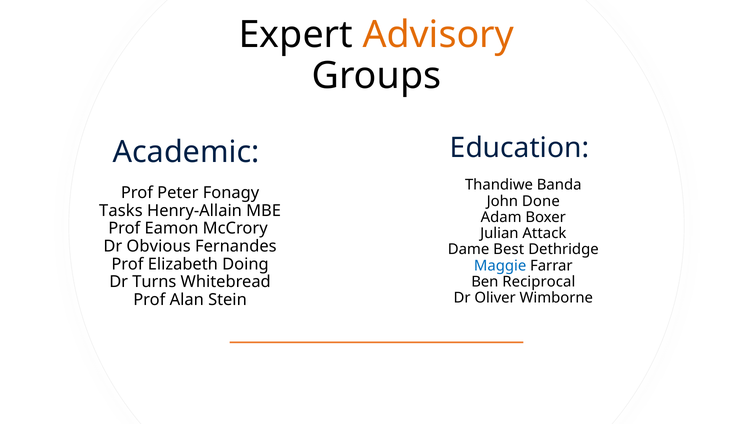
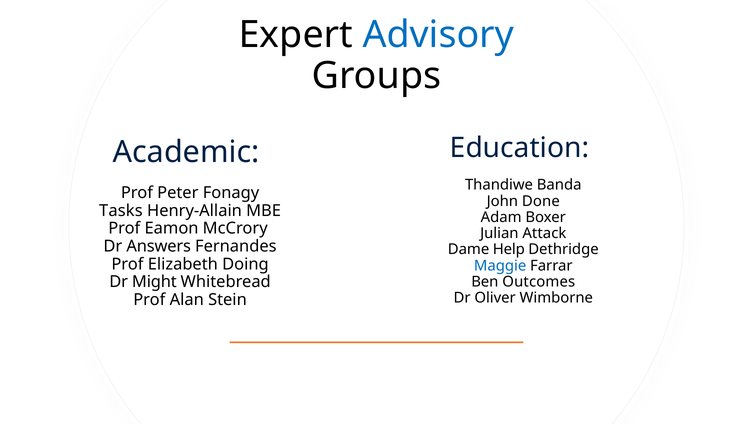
Advisory colour: orange -> blue (438, 35)
Obvious: Obvious -> Answers (159, 246)
Best: Best -> Help (509, 249)
Turns: Turns -> Might (154, 282)
Reciprocal: Reciprocal -> Outcomes (539, 281)
